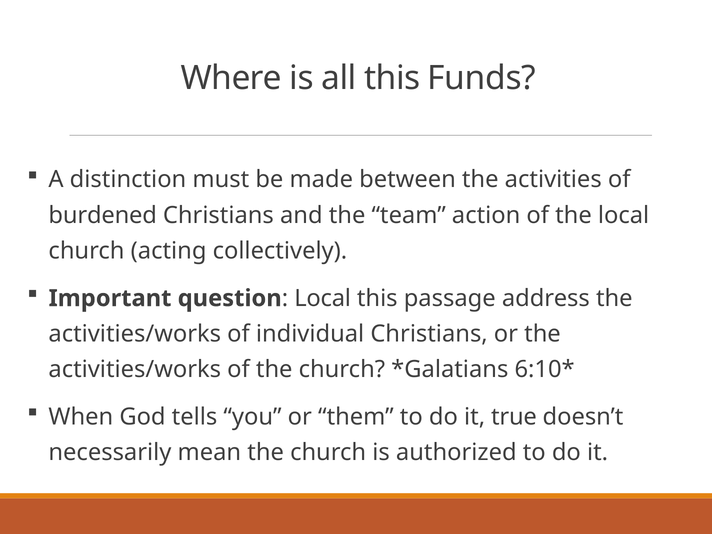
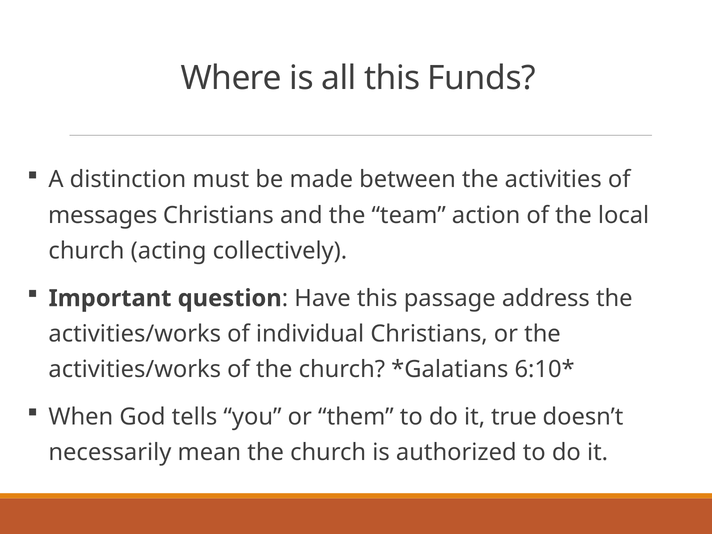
burdened: burdened -> messages (103, 215)
Local: Local -> Have (322, 298)
